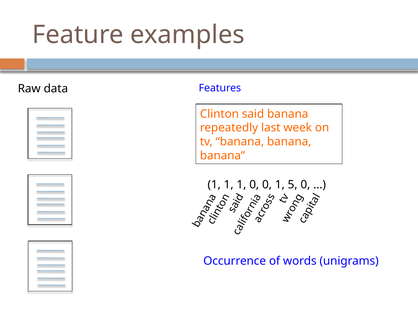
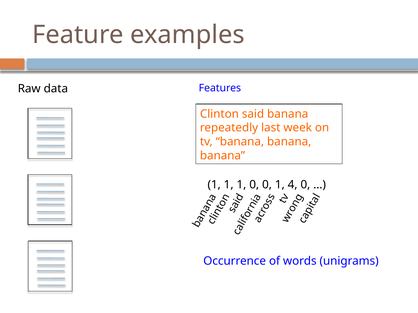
5: 5 -> 4 (293, 185)
